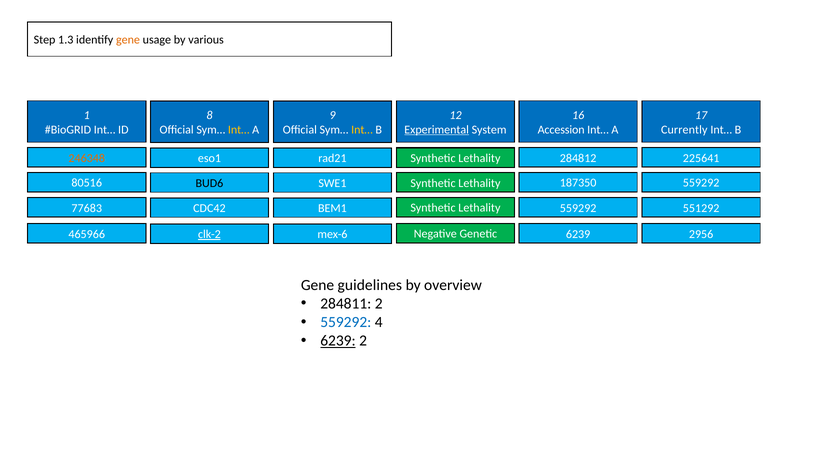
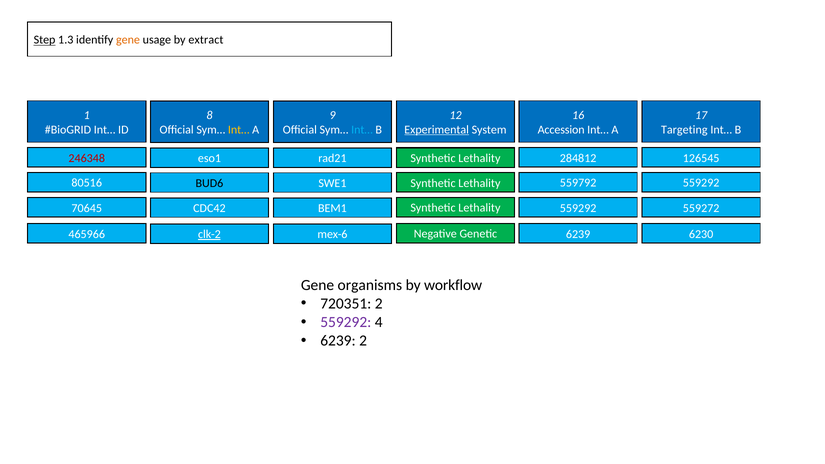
Step underline: none -> present (45, 40)
various: various -> extract (206, 40)
Currently: Currently -> Targeting (684, 130)
Int… colour: yellow -> light blue (362, 130)
246348 colour: orange -> red (87, 158)
225641: 225641 -> 126545 (701, 158)
187350: 187350 -> 559792 (578, 183)
77683: 77683 -> 70645 (87, 208)
551292: 551292 -> 559272 (701, 208)
2956: 2956 -> 6230 (701, 234)
guidelines: guidelines -> organisms (370, 285)
overview: overview -> workflow (453, 285)
284811: 284811 -> 720351 (346, 304)
559292 colour: blue -> purple (346, 322)
6239 underline: present -> none (338, 341)
